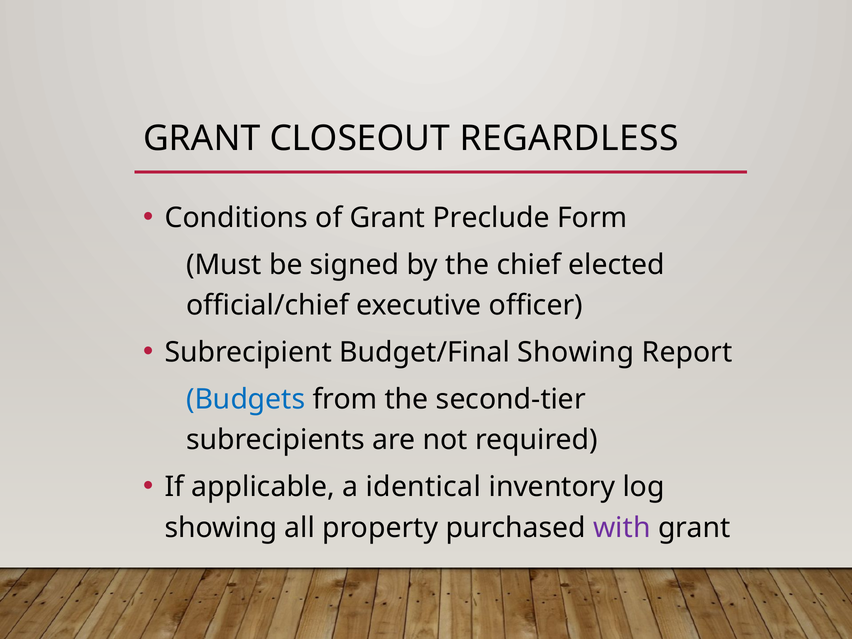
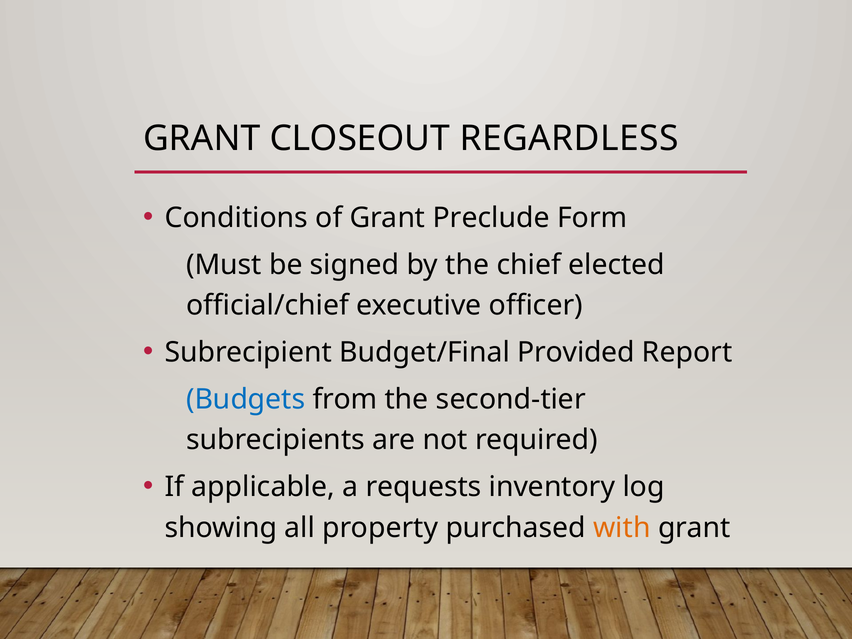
Budget/Final Showing: Showing -> Provided (576, 352)
identical: identical -> requests (424, 487)
with colour: purple -> orange (622, 528)
